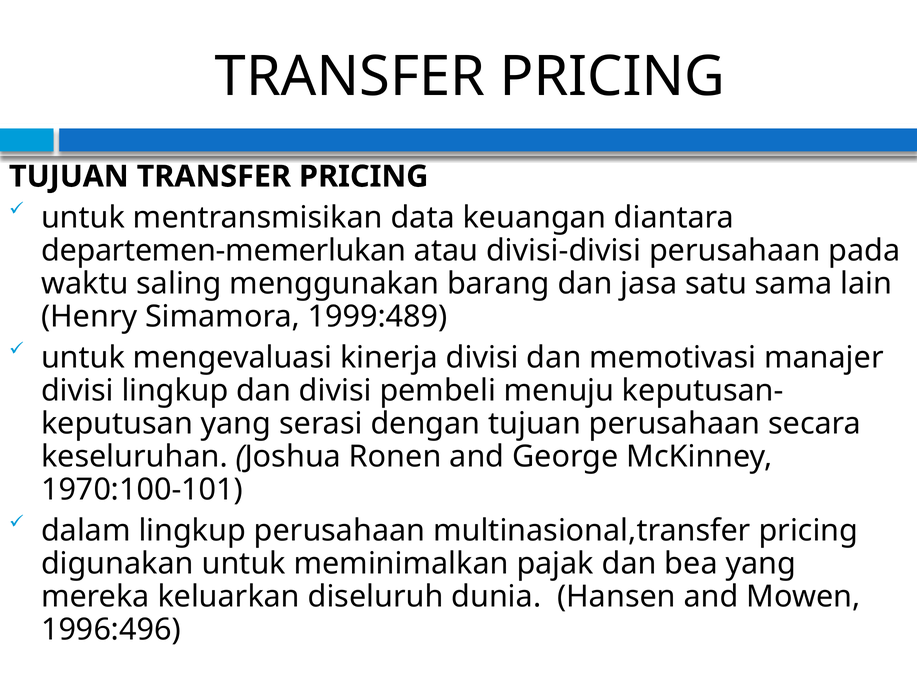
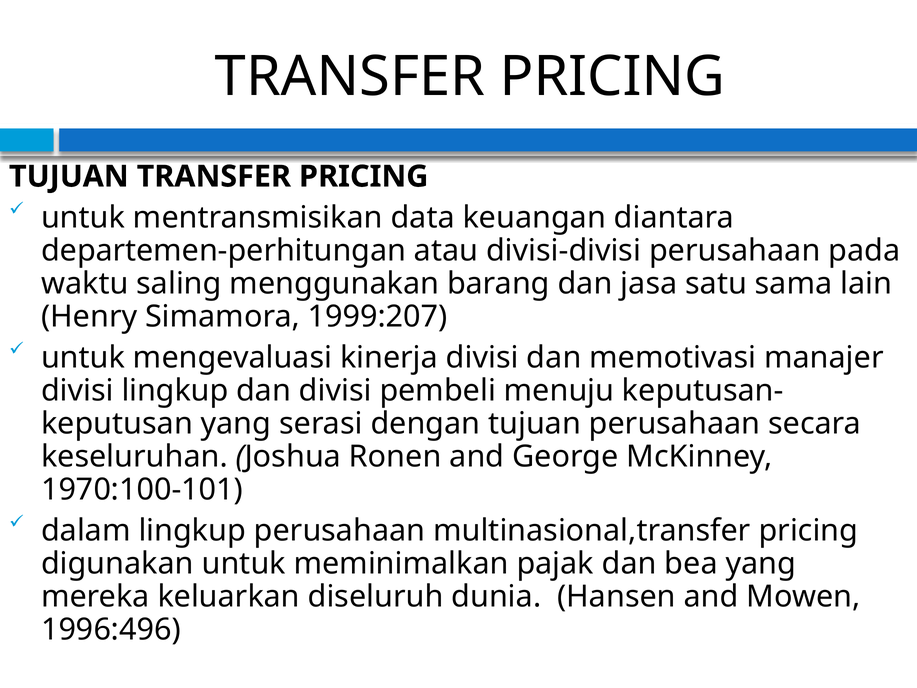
departemen-memerlukan: departemen-memerlukan -> departemen-perhitungan (224, 250)
1999:489: 1999:489 -> 1999:207 (378, 316)
